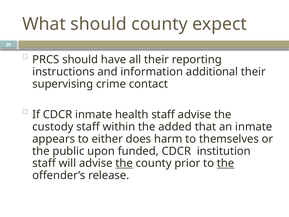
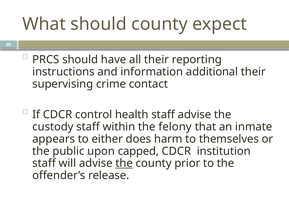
CDCR inmate: inmate -> control (94, 114)
added: added -> felony (175, 127)
funded: funded -> capped (138, 151)
the underline: present -> none (226, 163)
